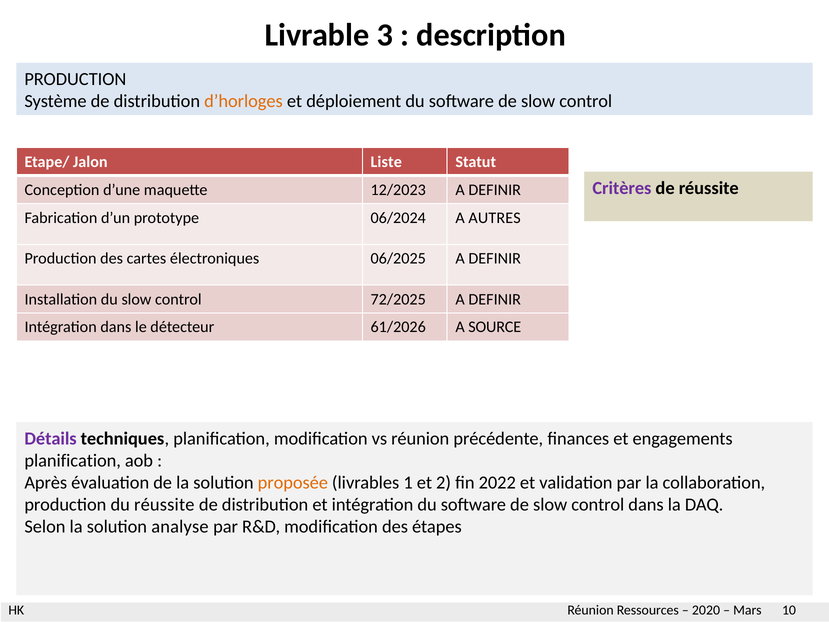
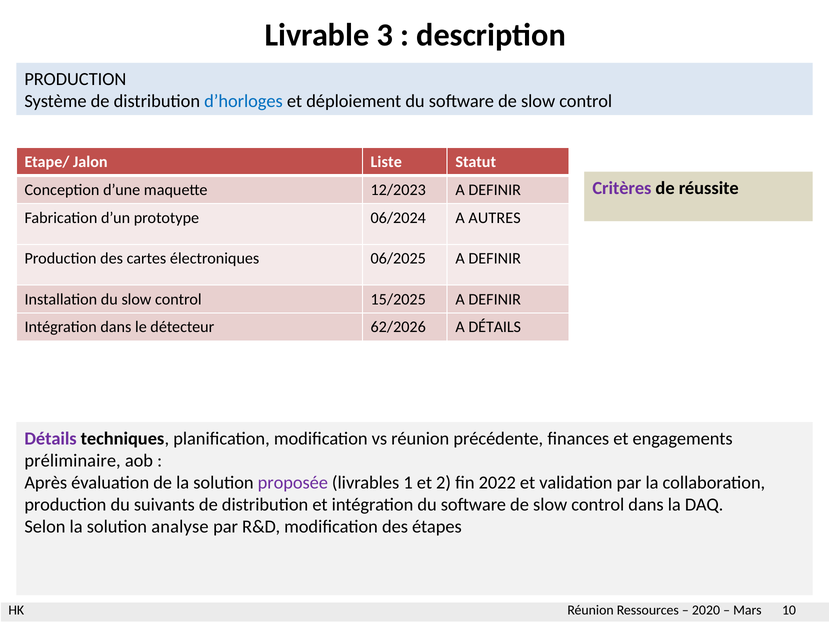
d’horloges colour: orange -> blue (244, 101)
72/2025: 72/2025 -> 15/2025 (398, 299)
61/2026: 61/2026 -> 62/2026 (398, 327)
A SOURCE: SOURCE -> DÉTAILS (495, 327)
planification: planification -> préliminaire (73, 460)
proposée colour: orange -> purple (293, 482)
du réussite: réussite -> suivants (164, 505)
